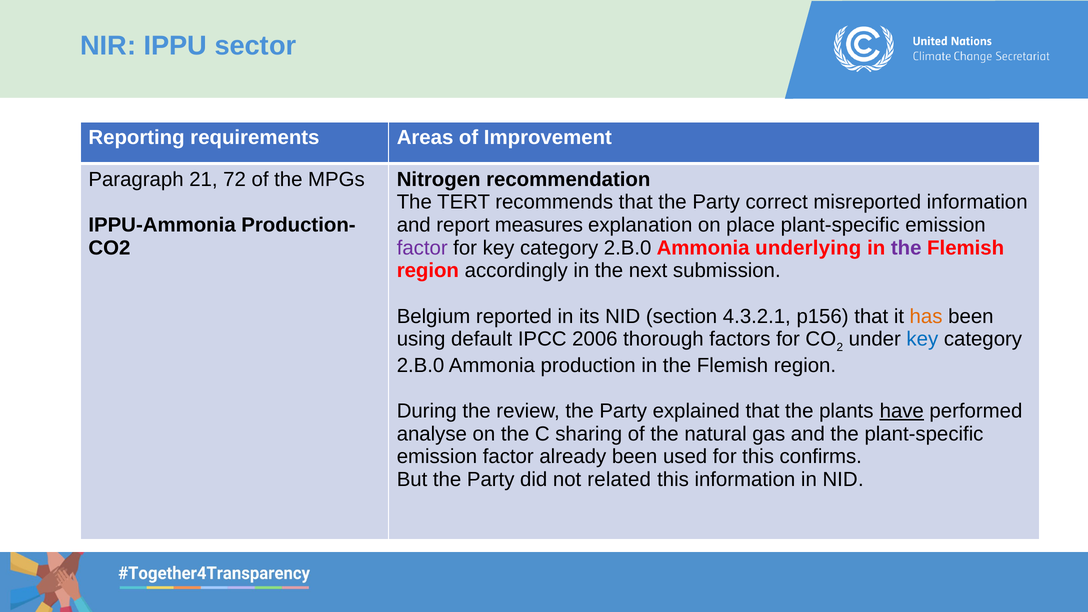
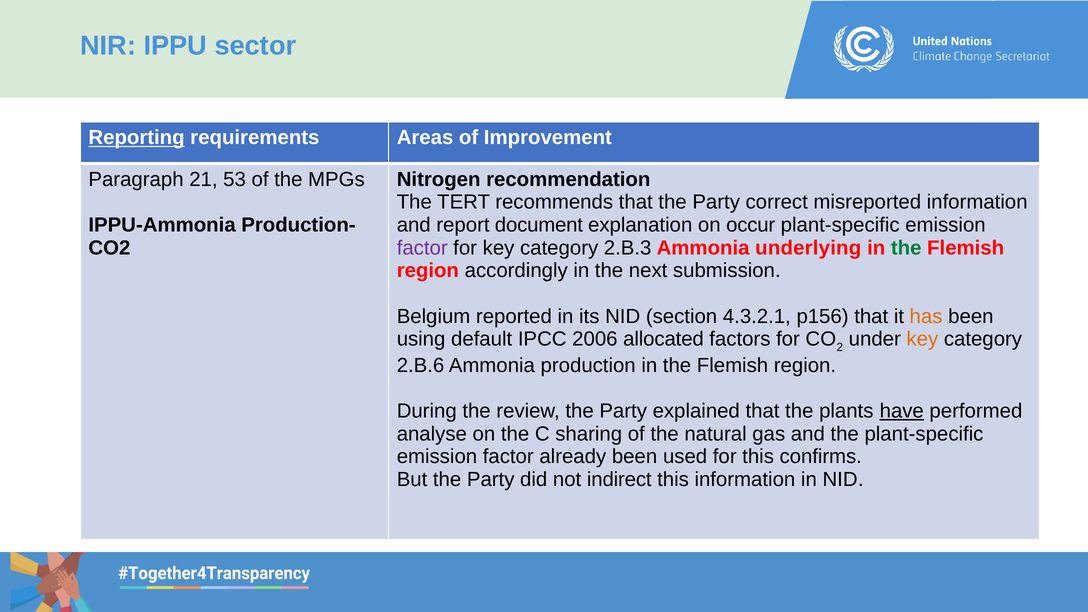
Reporting underline: none -> present (137, 138)
72: 72 -> 53 (235, 179)
measures: measures -> document (539, 225)
place: place -> occur (751, 225)
for key category 2.B.0: 2.B.0 -> 2.B.3 (628, 248)
the colour: purple -> green (906, 248)
thorough: thorough -> allocated (664, 339)
key colour: blue -> orange (922, 339)
2.B.0: 2.B.0 -> 2.B.6 (420, 365)
related: related -> indirect (619, 480)
